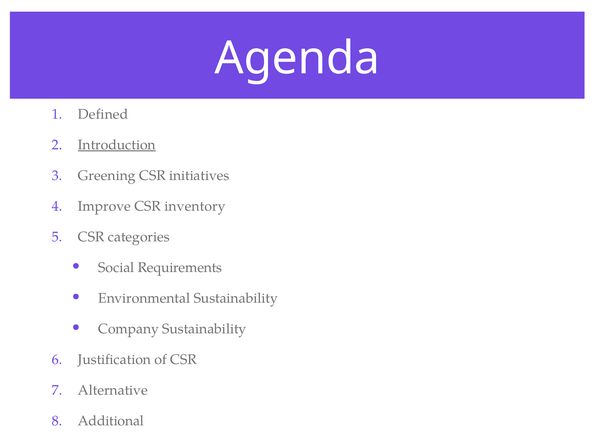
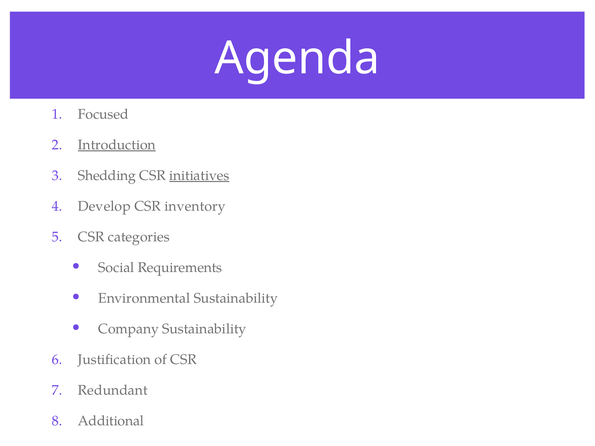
Defined: Defined -> Focused (103, 114)
Greening: Greening -> Shedding (107, 176)
initiatives underline: none -> present (199, 176)
Improve: Improve -> Develop (104, 206)
Alternative: Alternative -> Redundant (113, 390)
